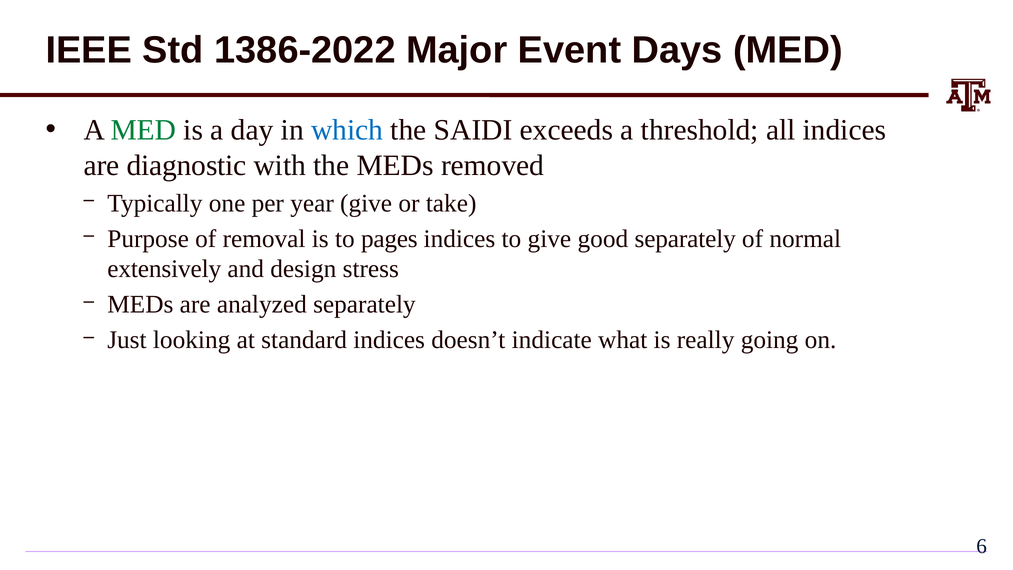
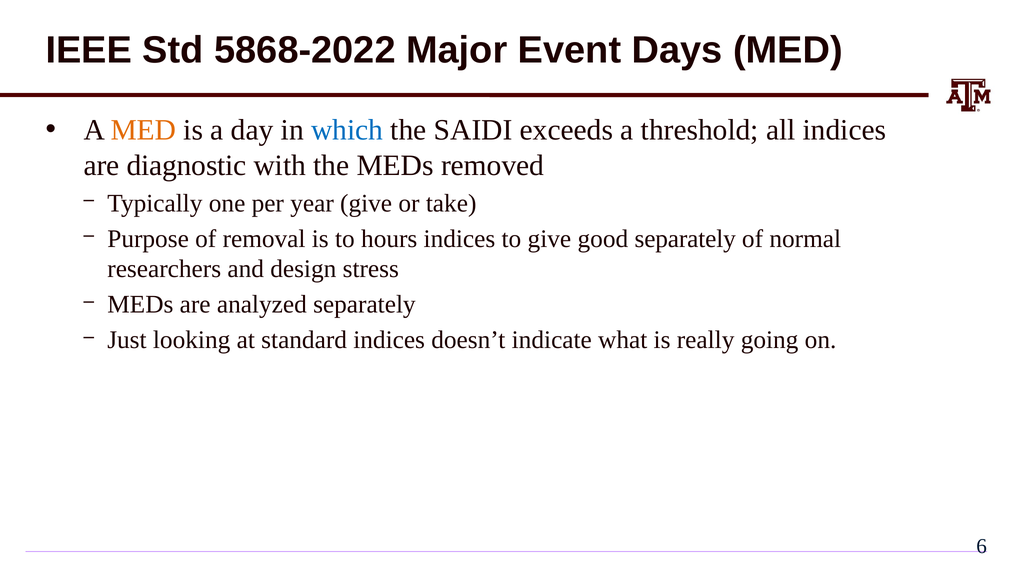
1386-2022: 1386-2022 -> 5868-2022 (305, 50)
MED colour: green -> orange (143, 130)
pages: pages -> hours (389, 239)
extensively: extensively -> researchers (164, 269)
